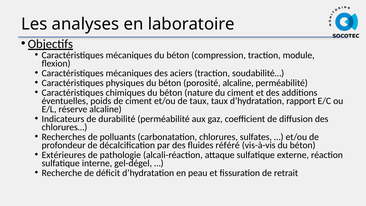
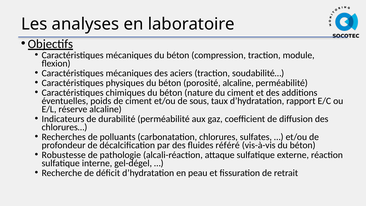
de taux: taux -> sous (199, 101)
Extérieures: Extérieures -> Robustesse (64, 155)
